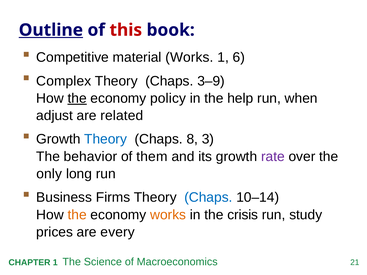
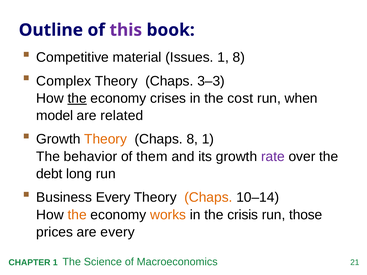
Outline underline: present -> none (51, 30)
this colour: red -> purple (126, 30)
material Works: Works -> Issues (189, 57)
1 6: 6 -> 8 (239, 57)
3–9: 3–9 -> 3–3 (211, 81)
policy: policy -> crises (168, 98)
help: help -> cost (240, 98)
adjust: adjust -> model (55, 116)
Theory colour: blue -> orange (106, 139)
8 3: 3 -> 1 (208, 139)
only: only -> debt (49, 174)
Business Firms: Firms -> Every (113, 198)
Chaps colour: blue -> orange (208, 198)
study: study -> those (306, 215)
